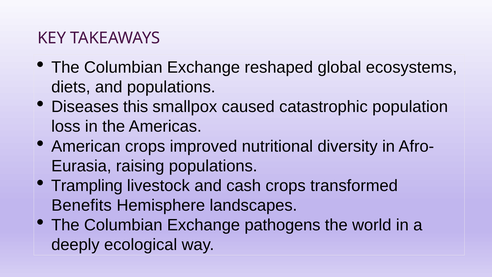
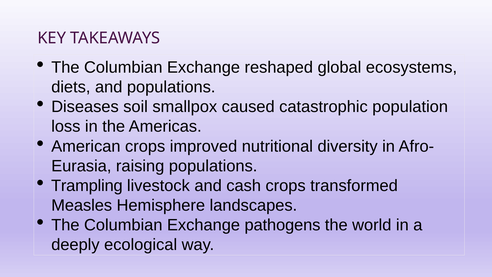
this: this -> soil (136, 107)
Benefits: Benefits -> Measles (82, 205)
